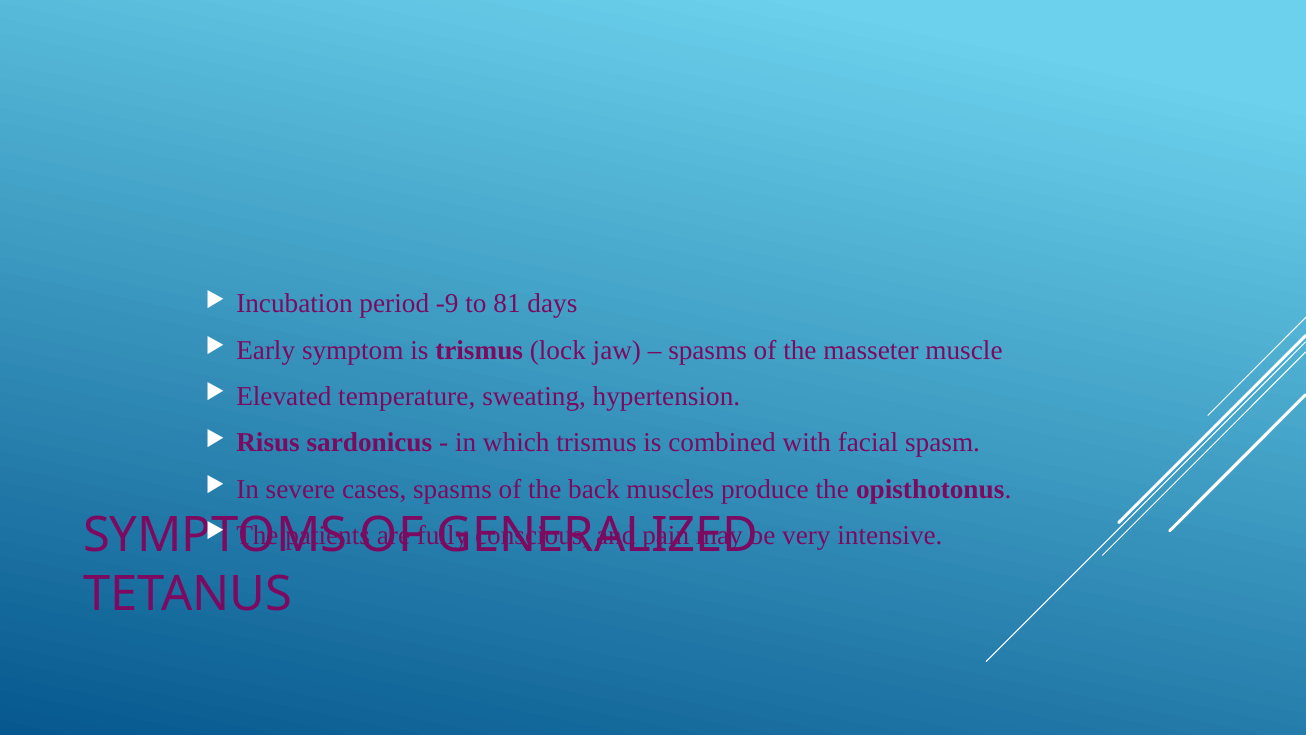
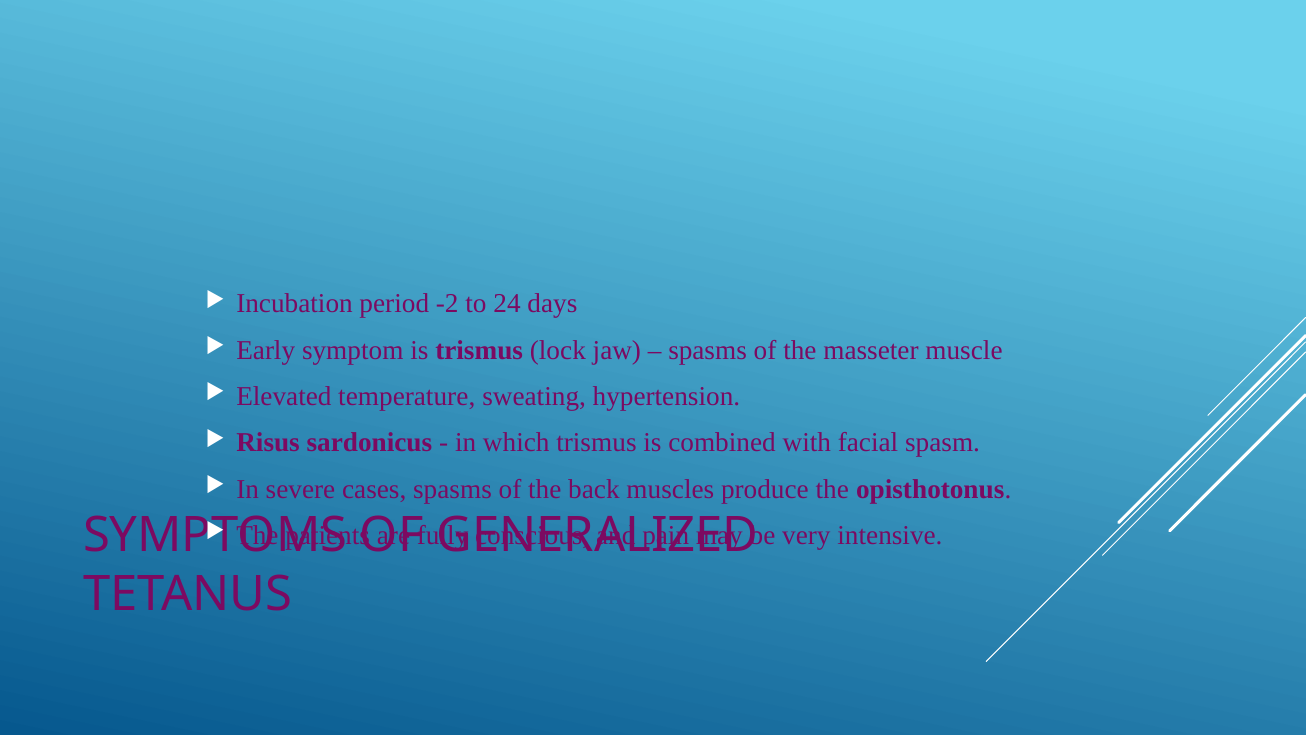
-9: -9 -> -2 (447, 304)
81: 81 -> 24 (507, 304)
